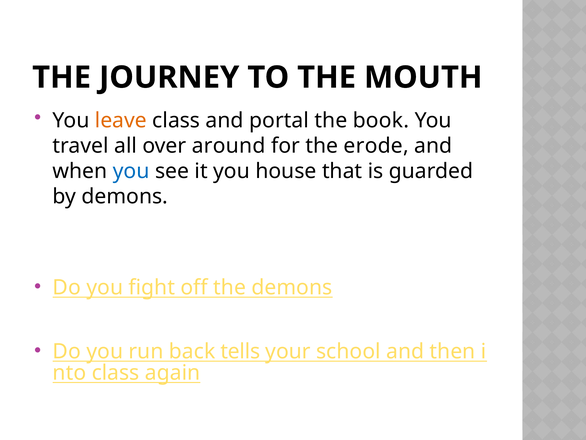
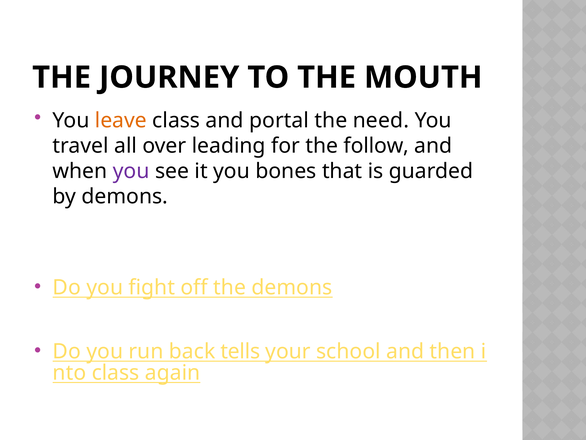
book: book -> need (381, 120)
around: around -> leading (229, 146)
erode: erode -> follow (376, 146)
you colour: blue -> purple (131, 171)
house: house -> bones (286, 171)
